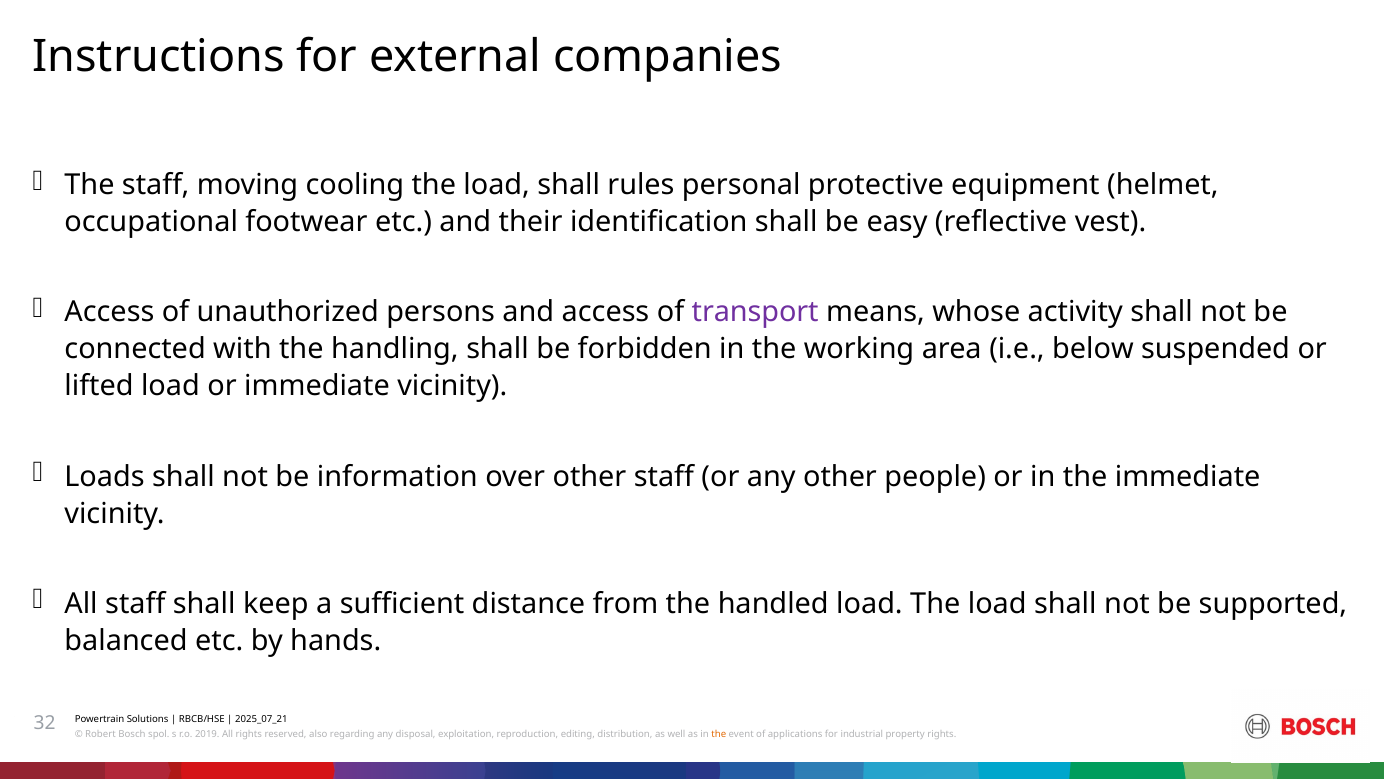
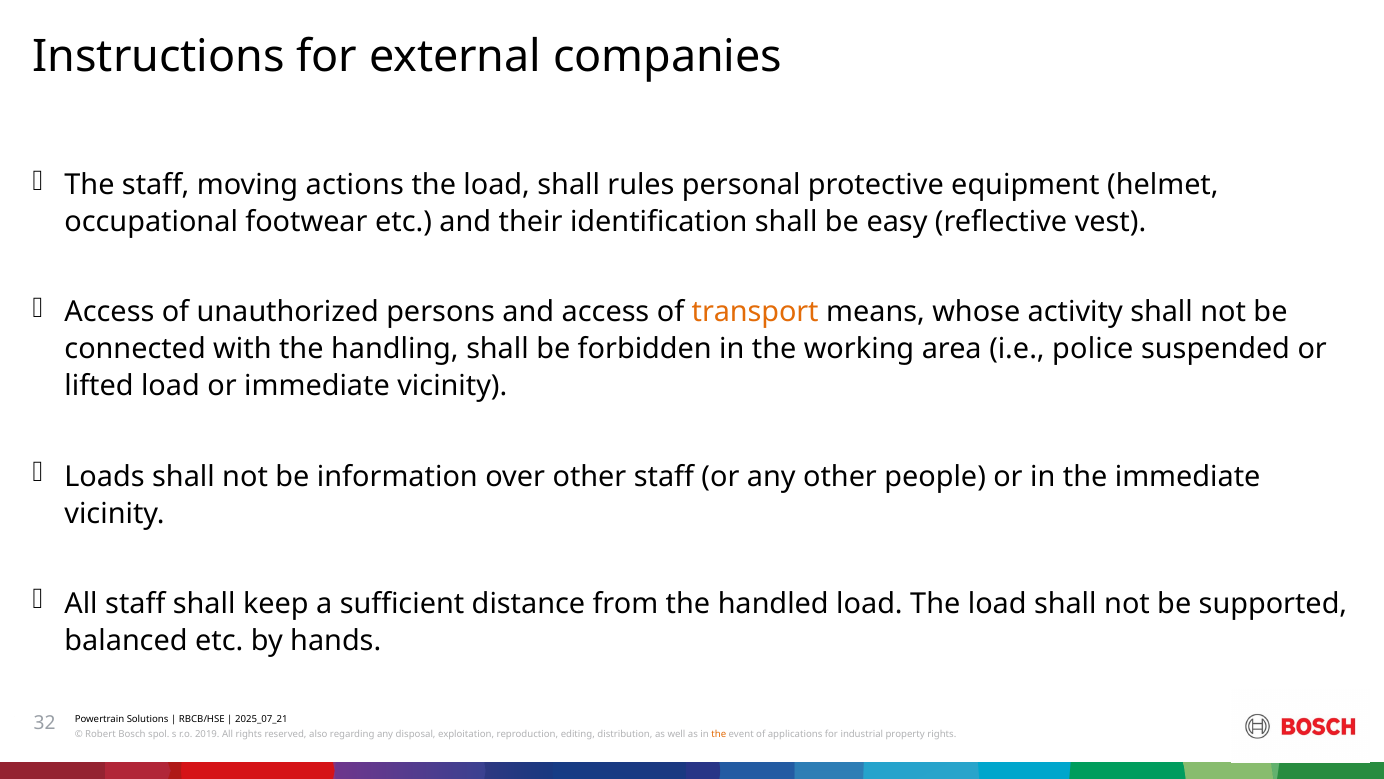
cooling: cooling -> actions (355, 185)
transport colour: purple -> orange (755, 312)
below: below -> police (1093, 349)
